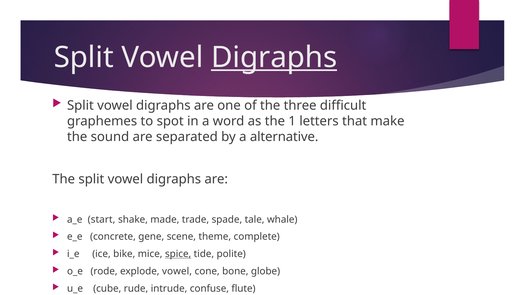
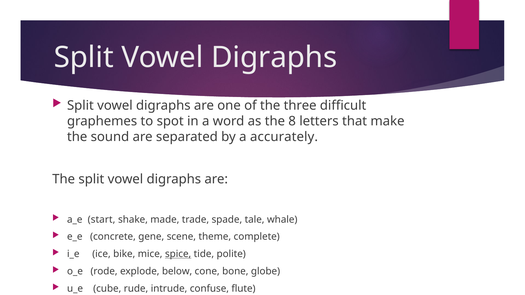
Digraphs underline: present -> none (274, 57)
1: 1 -> 8 (292, 121)
alternative: alternative -> accurately (284, 137)
explode vowel: vowel -> below (177, 272)
